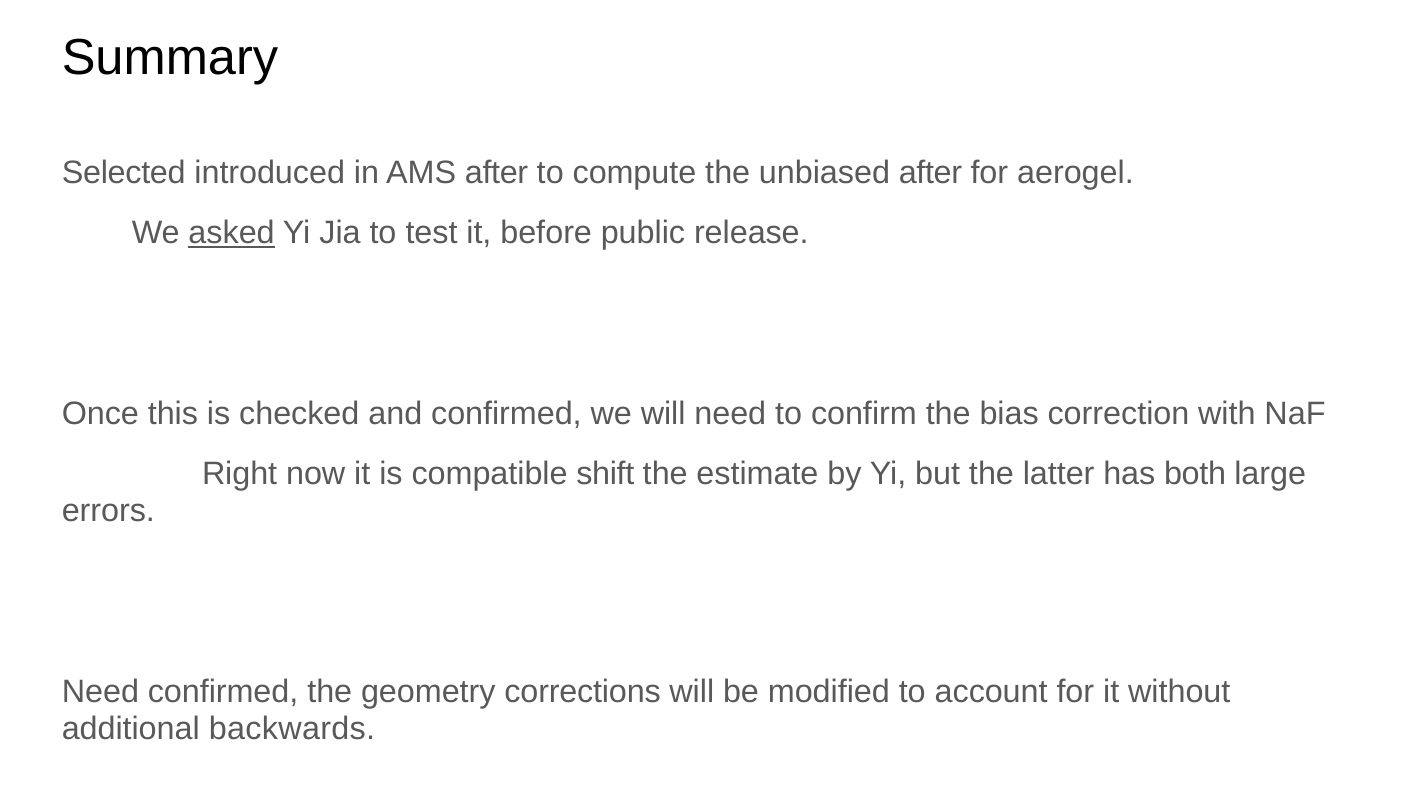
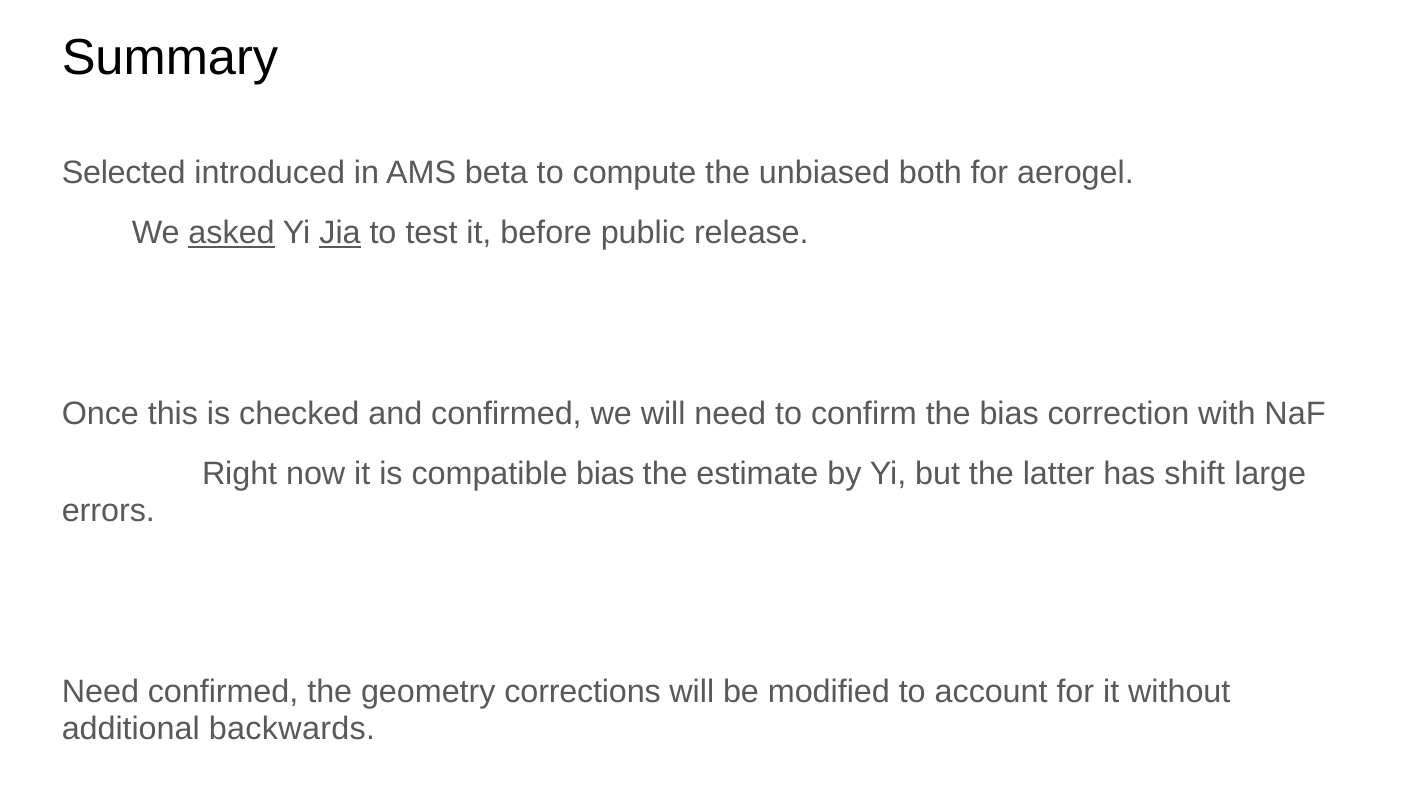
AMS after: after -> beta (496, 173)
unbiased after: after -> both (930, 173)
Jia underline: none -> present (340, 233)
compatible shift: shift -> bias (605, 474)
both: both -> shift (1195, 474)
